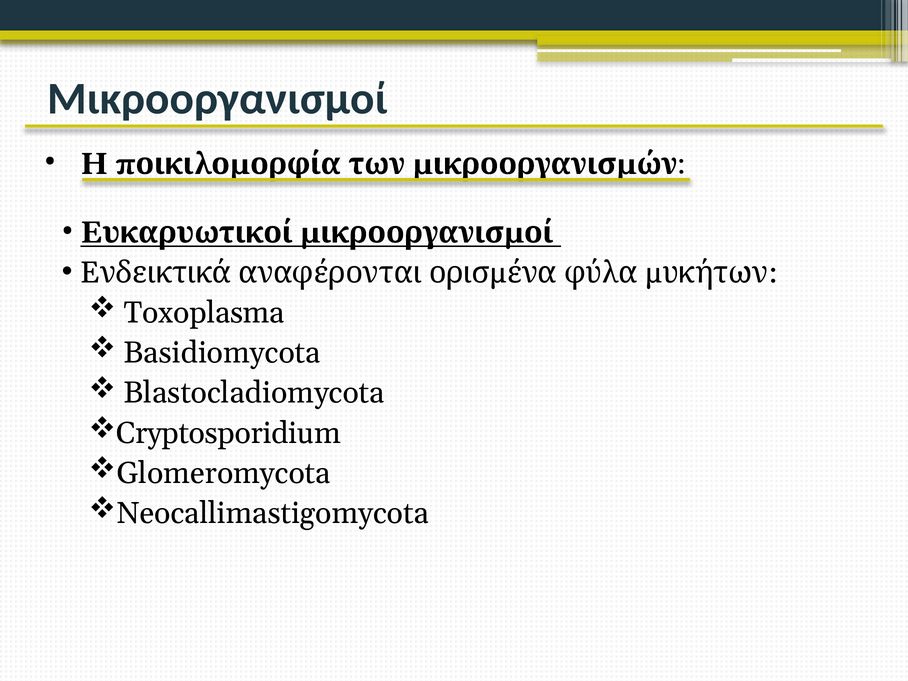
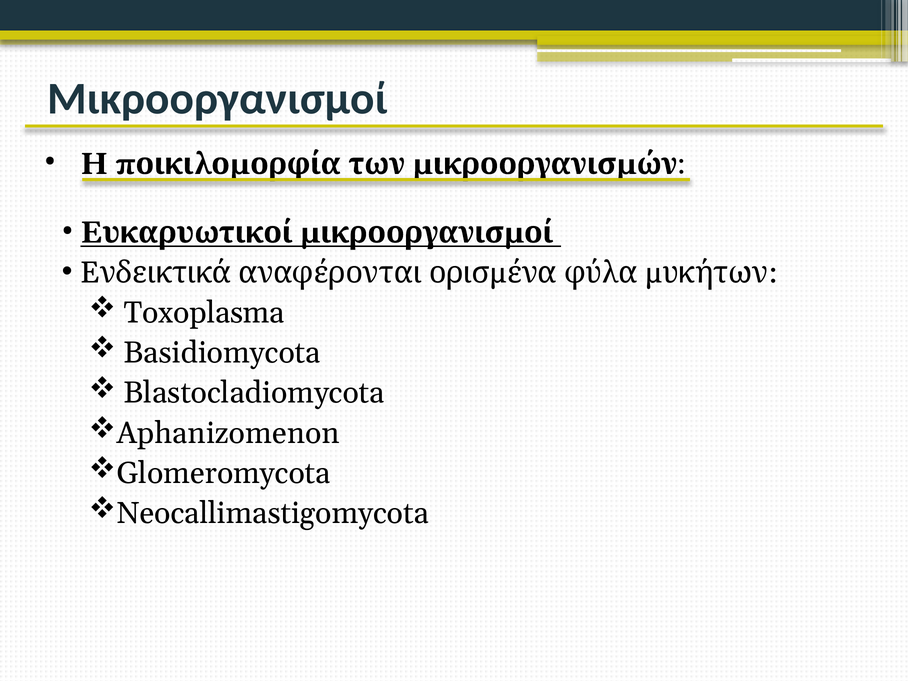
Cryptosporidium: Cryptosporidium -> Aphanizomenon (228, 433)
